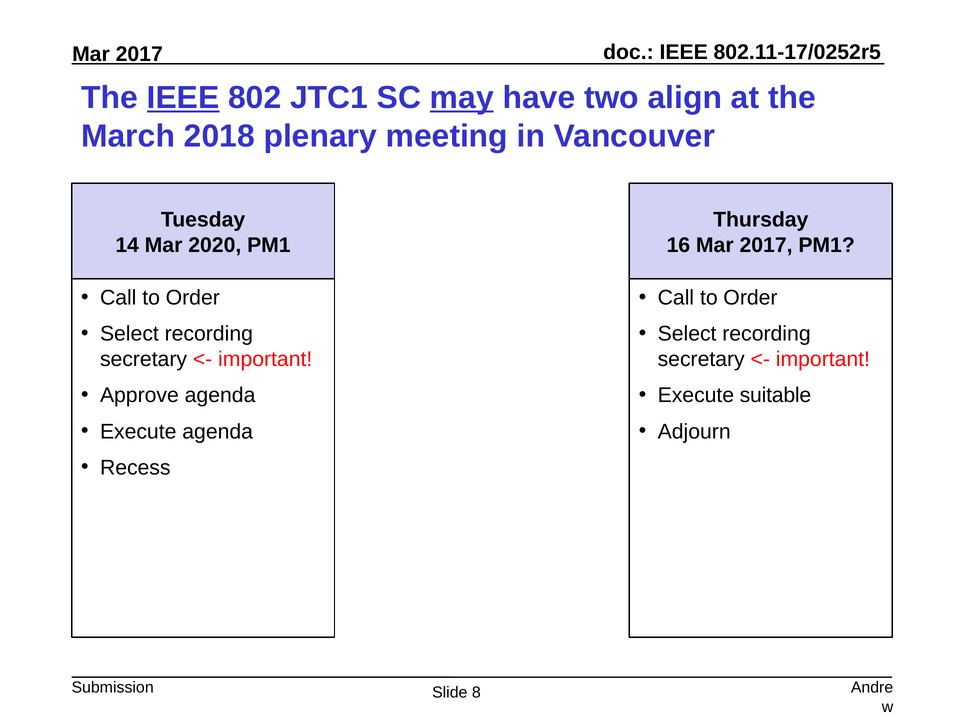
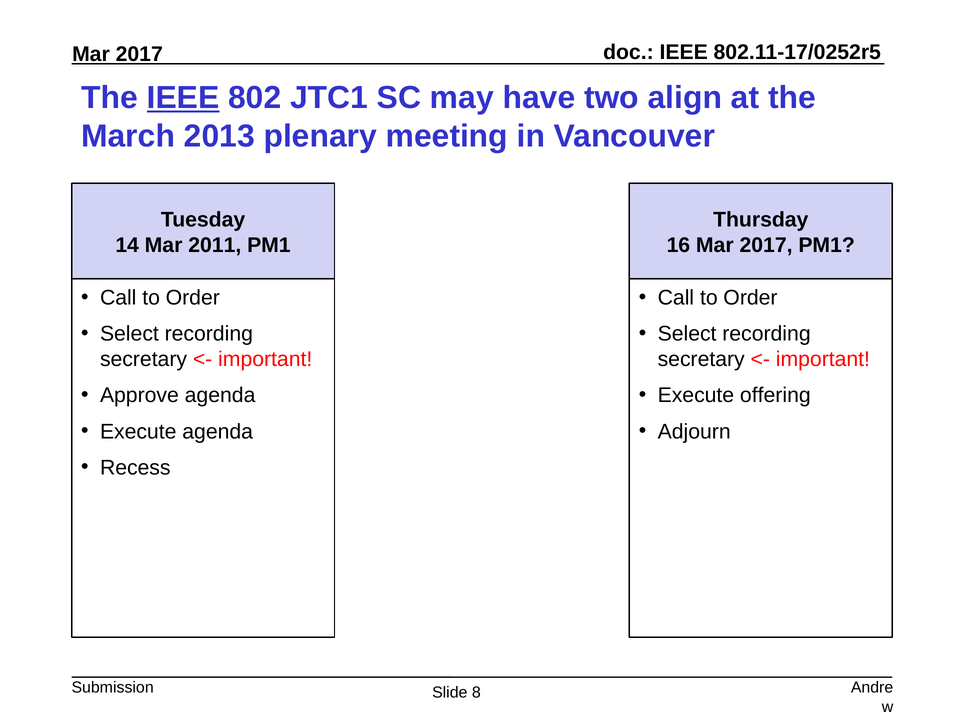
may underline: present -> none (462, 98)
2018: 2018 -> 2013 (219, 136)
2020: 2020 -> 2011 (215, 245)
suitable: suitable -> offering (775, 395)
